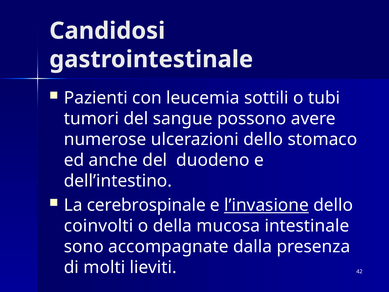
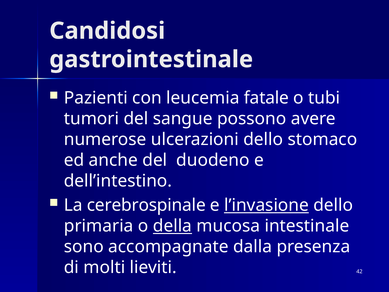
sottili: sottili -> fatale (266, 98)
coinvolti: coinvolti -> primaria (99, 226)
della underline: none -> present (172, 226)
